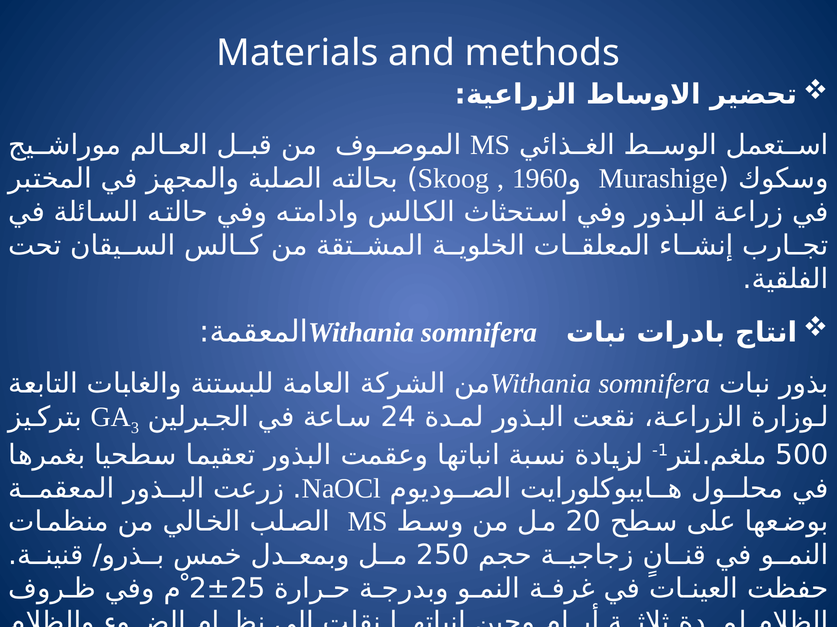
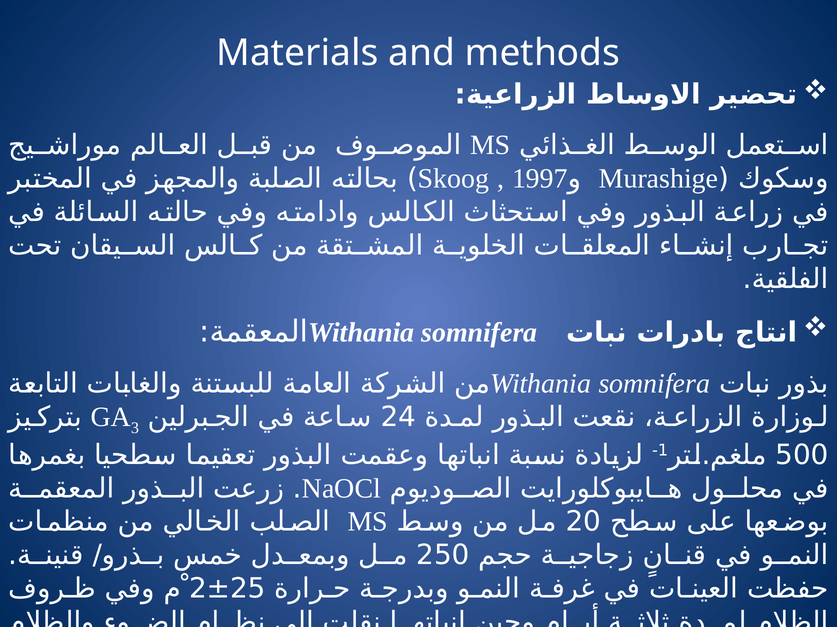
1960: 1960 -> 1997 (540, 179)
